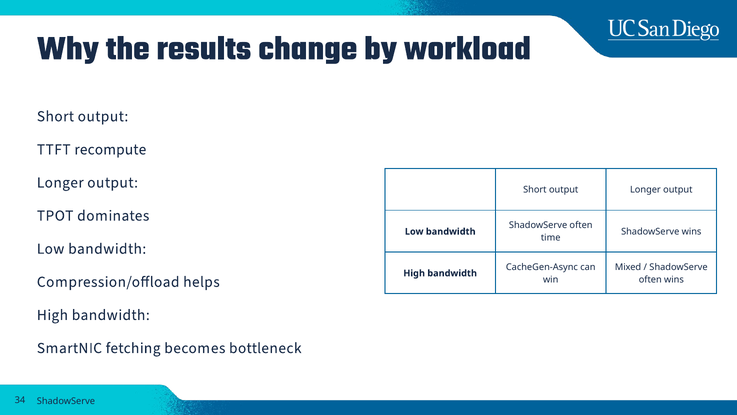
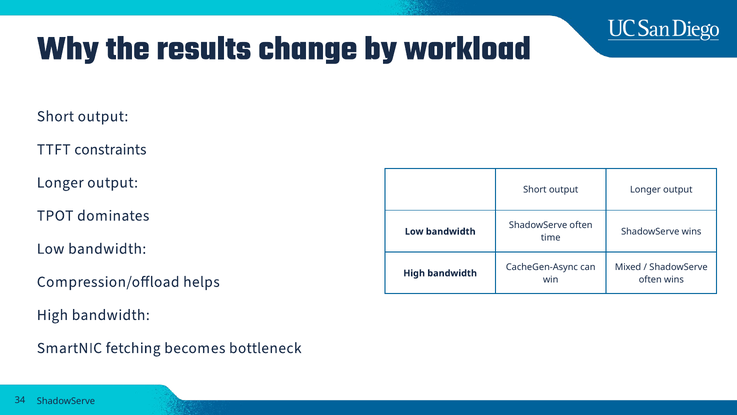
recompute: recompute -> constraints (110, 149)
